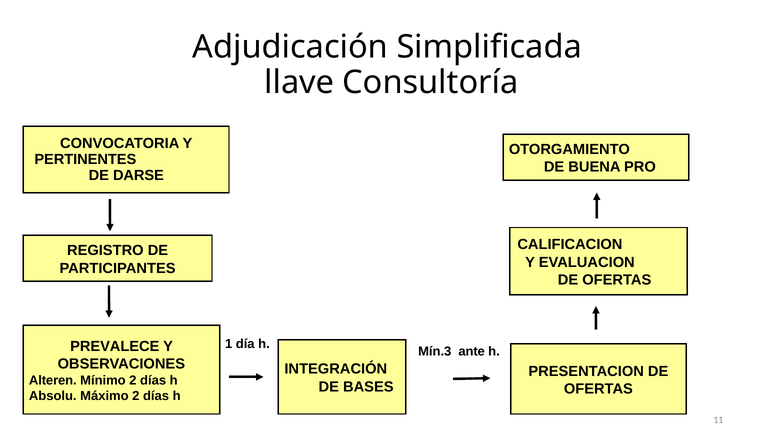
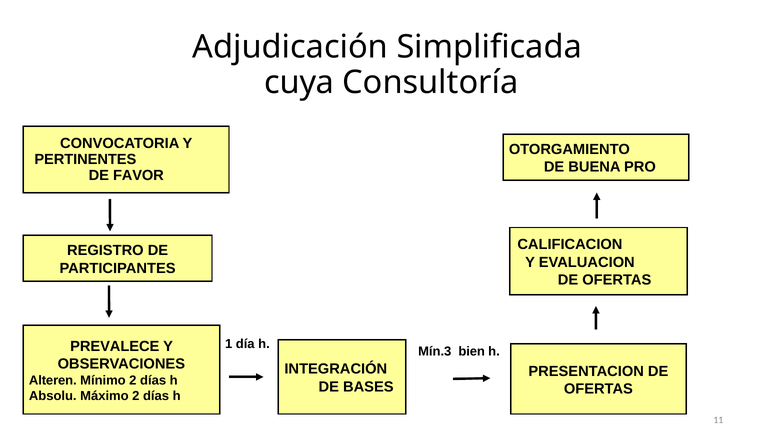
llave: llave -> cuya (299, 82)
DARSE: DARSE -> FAVOR (138, 175)
ante: ante -> bien (472, 352)
